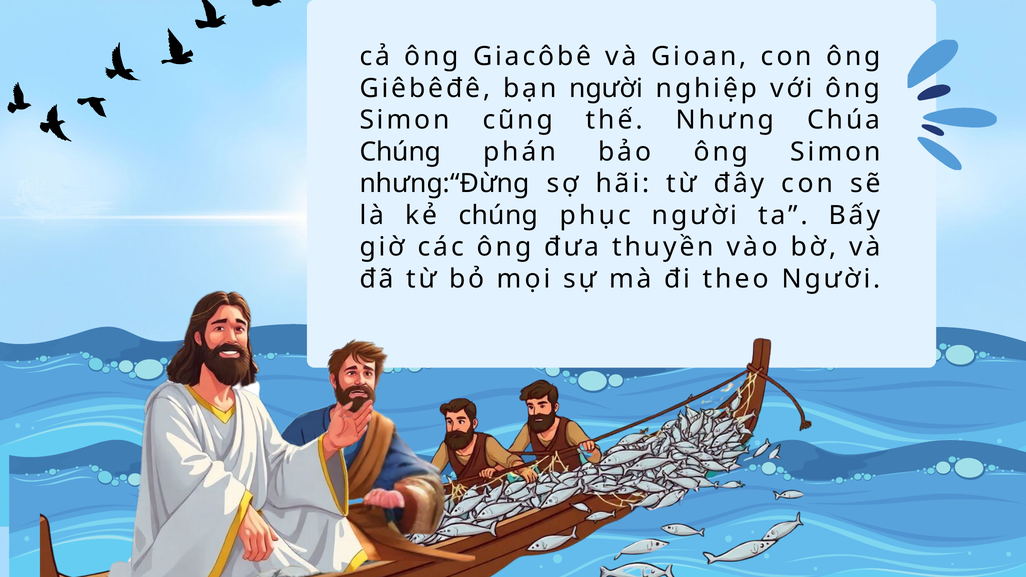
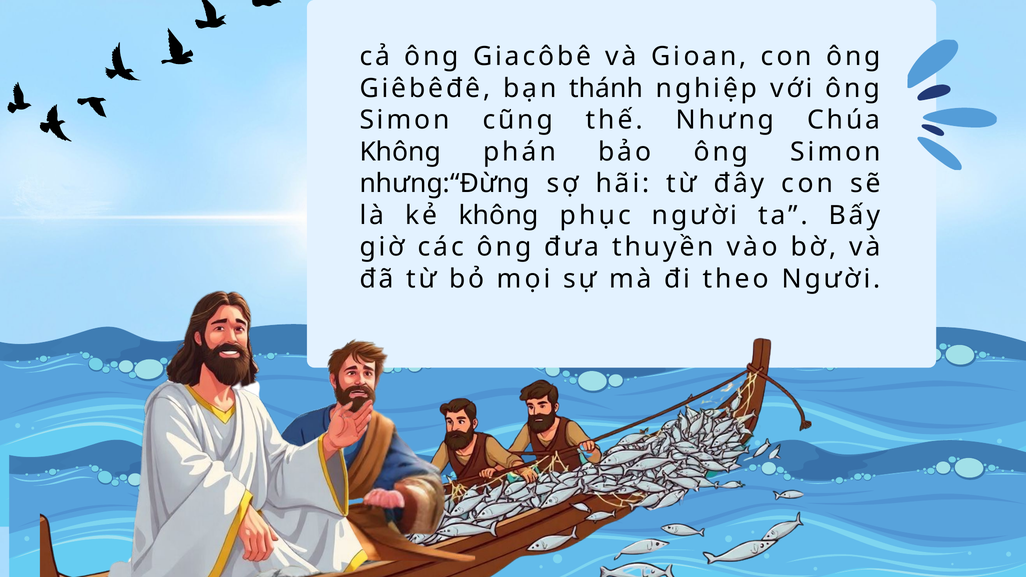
bạn người: người -> thánh (606, 88)
Chúng: Chúng -> Không (400, 152)
kẻ chúng: chúng -> không (499, 216)
